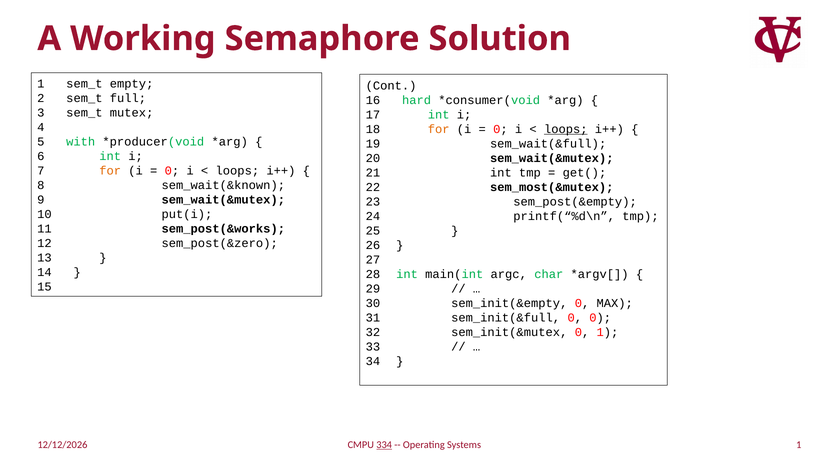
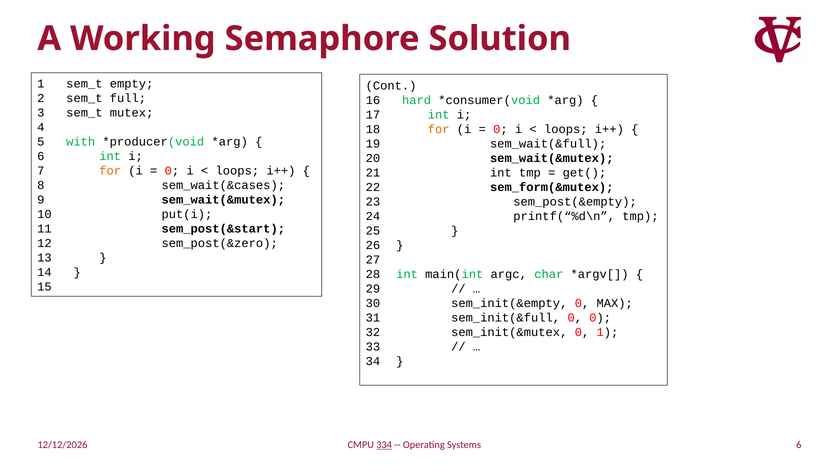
loops underline: present -> none (566, 129)
sem_wait(&known: sem_wait(&known -> sem_wait(&cases (223, 186)
sem_most(&mutex: sem_most(&mutex -> sem_form(&mutex (552, 187)
sem_post(&works: sem_post(&works -> sem_post(&start (223, 229)
Systems 1: 1 -> 6 (799, 445)
